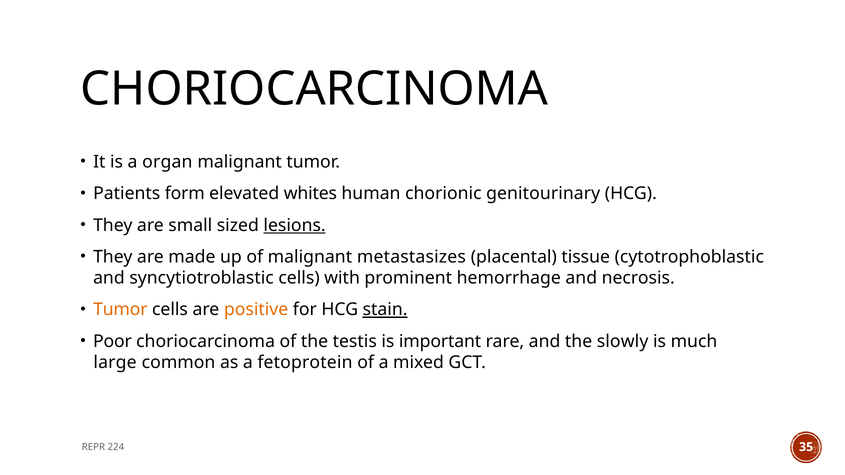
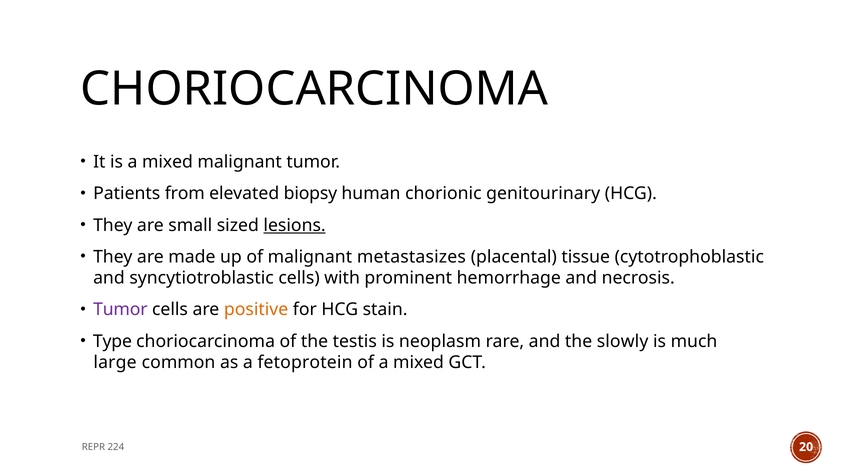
is a organ: organ -> mixed (167, 162)
form: form -> from (185, 194)
whites: whites -> biopsy (310, 194)
Tumor colour: orange -> purple (120, 310)
stain underline: present -> none (385, 310)
Poor: Poor -> Type (112, 342)
important: important -> neoplasm (440, 342)
35: 35 -> 20 (806, 447)
